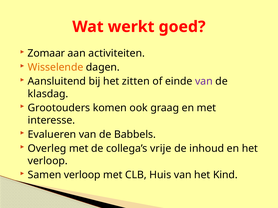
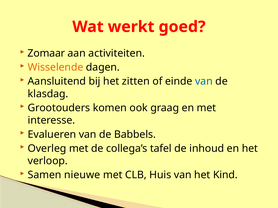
van colour: purple -> blue (204, 82)
vrije: vrije -> tafel (161, 149)
Samen verloop: verloop -> nieuwe (82, 175)
